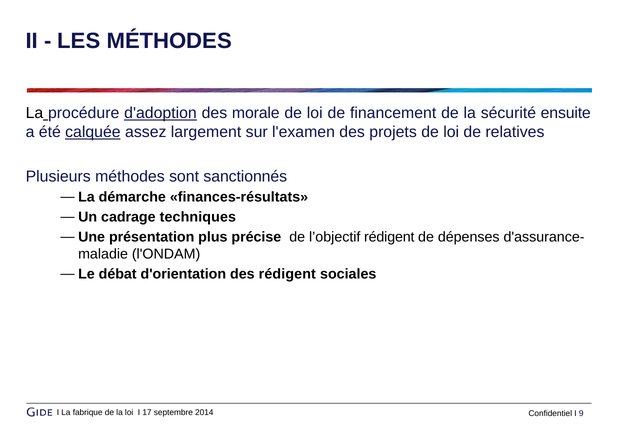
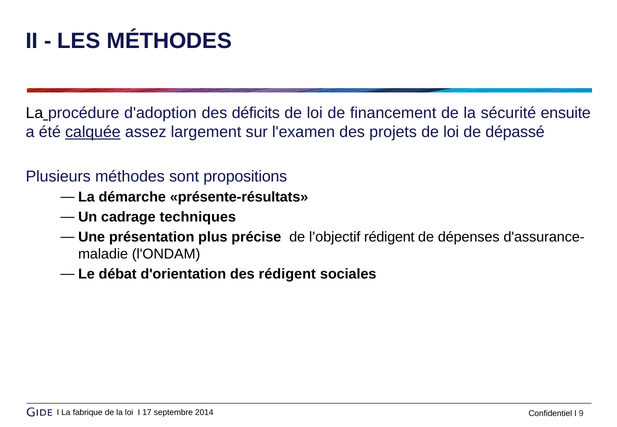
d'adoption underline: present -> none (160, 113)
morale: morale -> déficits (256, 113)
relatives: relatives -> dépassé (515, 132)
sanctionnés: sanctionnés -> propositions (245, 177)
finances-résultats: finances-résultats -> présente-résultats (239, 197)
